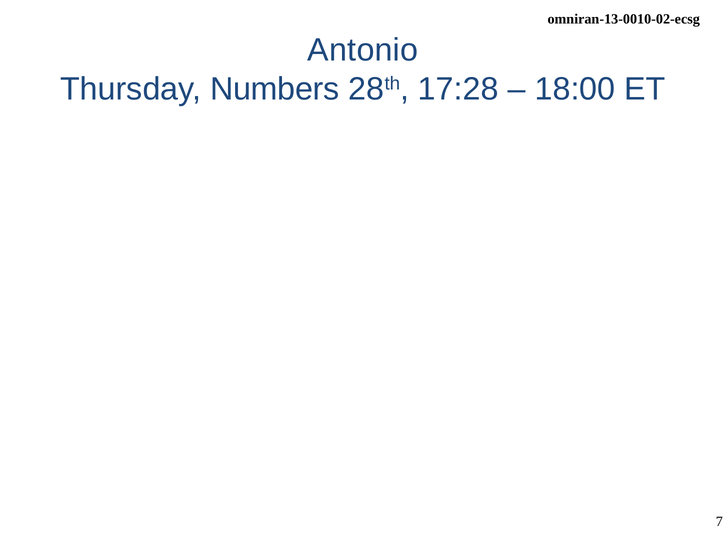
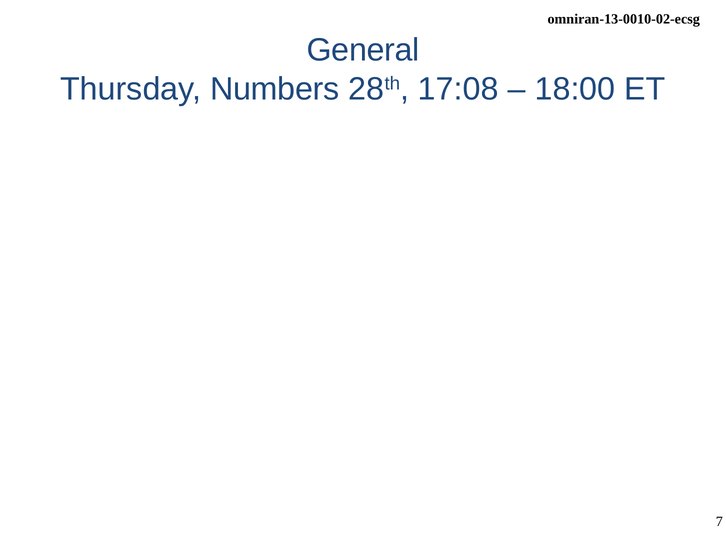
Antonio: Antonio -> General (363, 50)
17:28: 17:28 -> 17:08 (458, 89)
